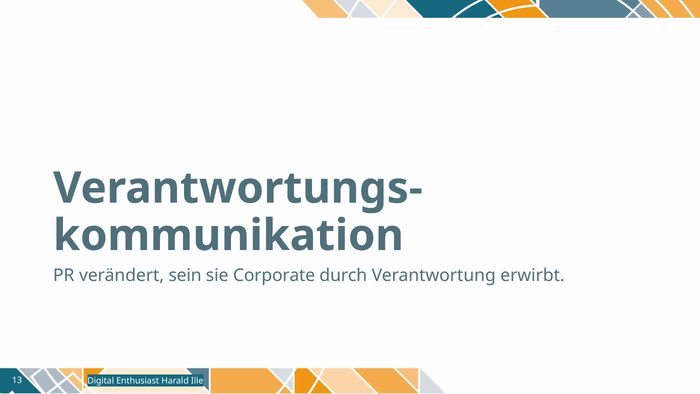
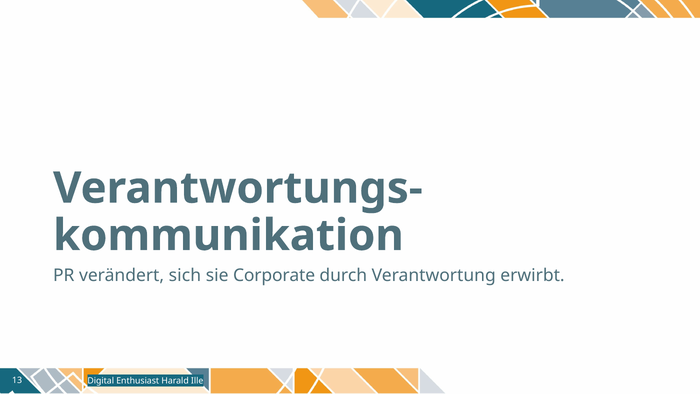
sein: sein -> sich (185, 275)
